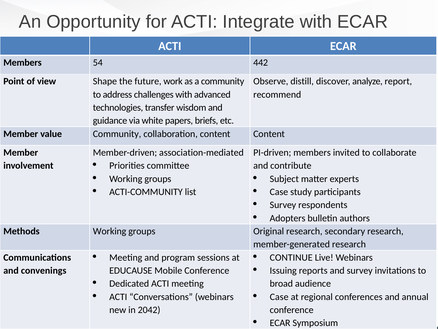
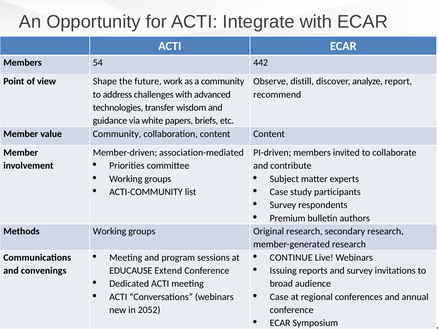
Adopters: Adopters -> Premium (288, 218)
Mobile: Mobile -> Extend (168, 270)
2042: 2042 -> 2052 (149, 310)
